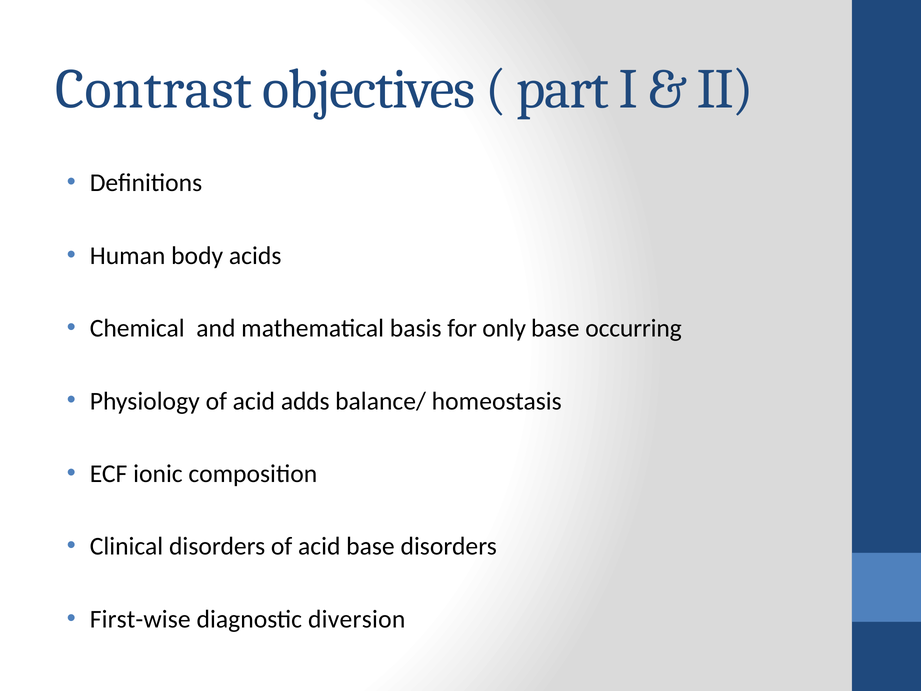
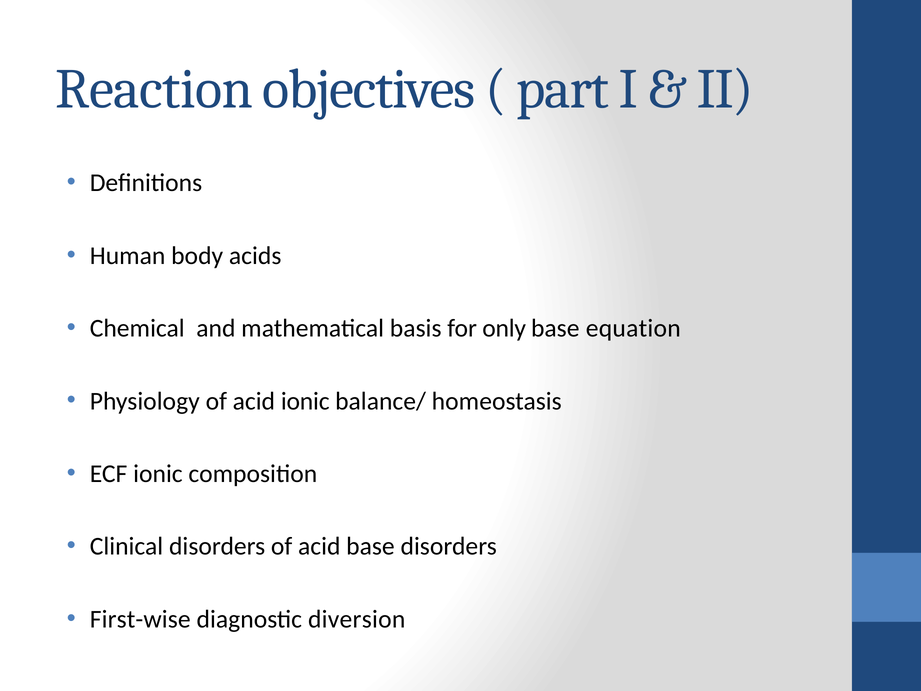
Contrast: Contrast -> Reaction (154, 89)
occurring: occurring -> equation (633, 328)
acid adds: adds -> ionic (305, 401)
